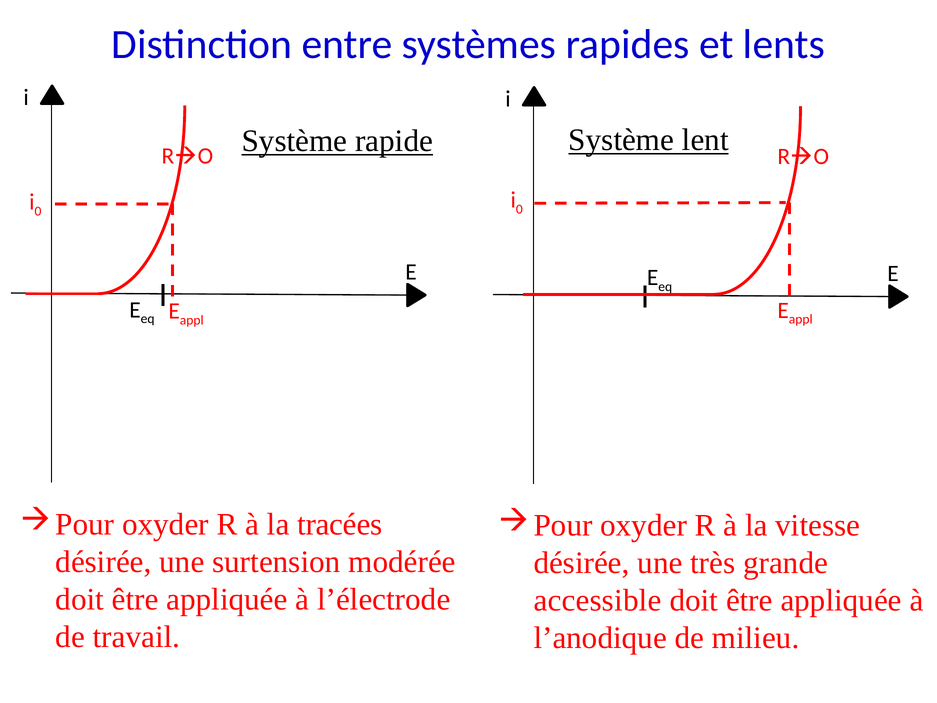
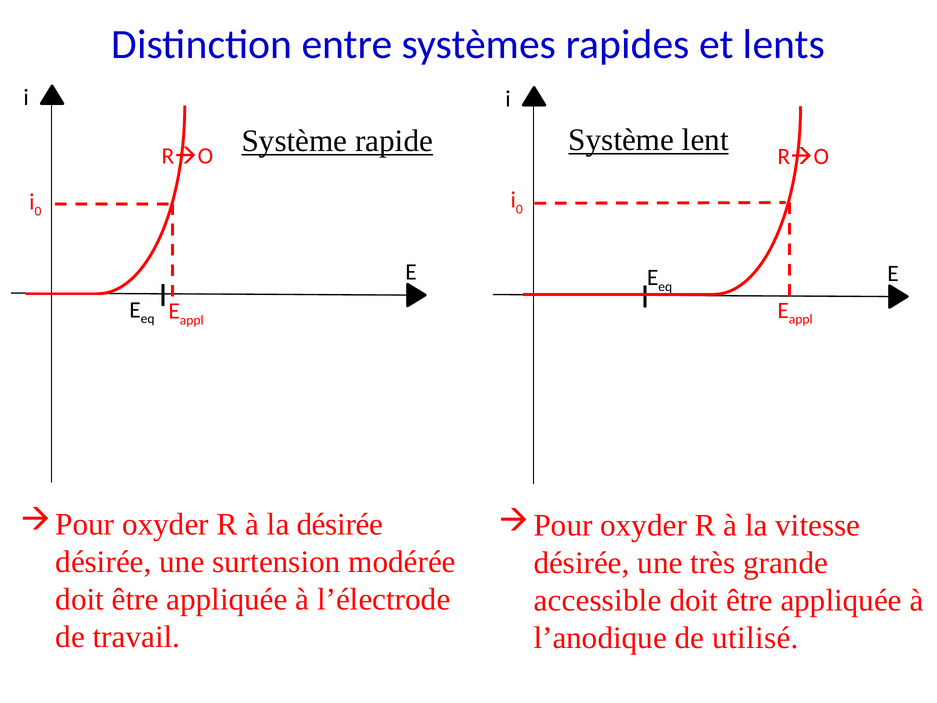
la tracées: tracées -> désirée (340, 524)
milieu: milieu -> utilisé (755, 638)
